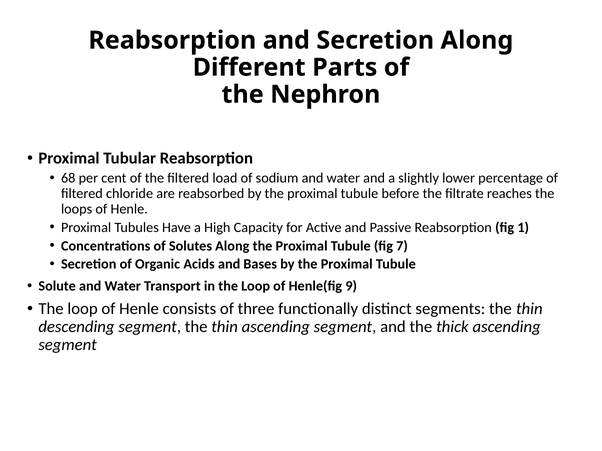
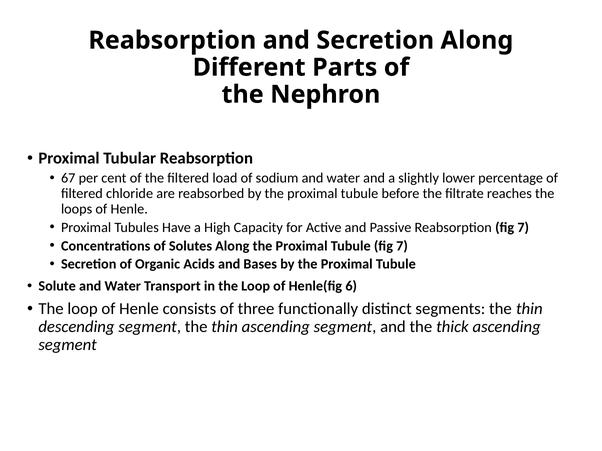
68: 68 -> 67 (68, 178)
Reabsorption fig 1: 1 -> 7 (523, 228)
9: 9 -> 6 (351, 286)
